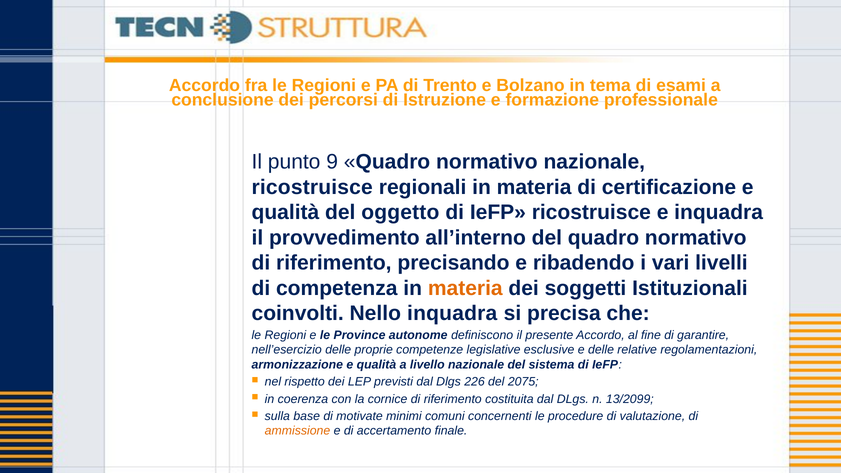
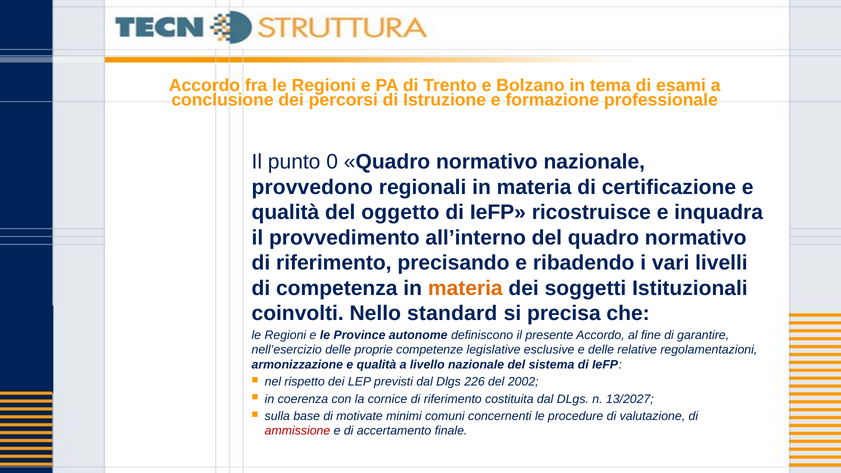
9: 9 -> 0 (332, 162)
ricostruisce: ricostruisce -> provvedono (312, 187)
Nello inquadra: inquadra -> standard (452, 313)
2075: 2075 -> 2002 (523, 382)
13/2099: 13/2099 -> 13/2027 (630, 399)
ammissione colour: orange -> red (297, 431)
